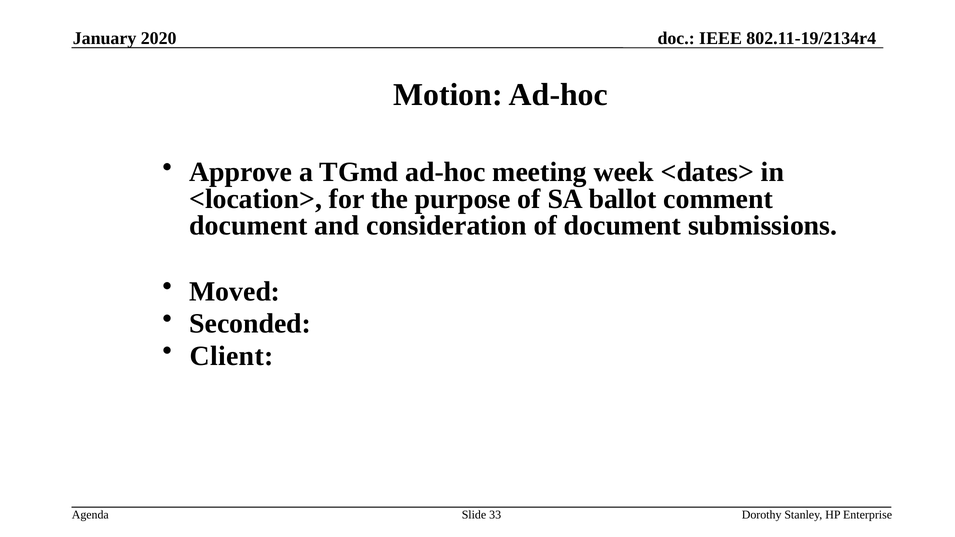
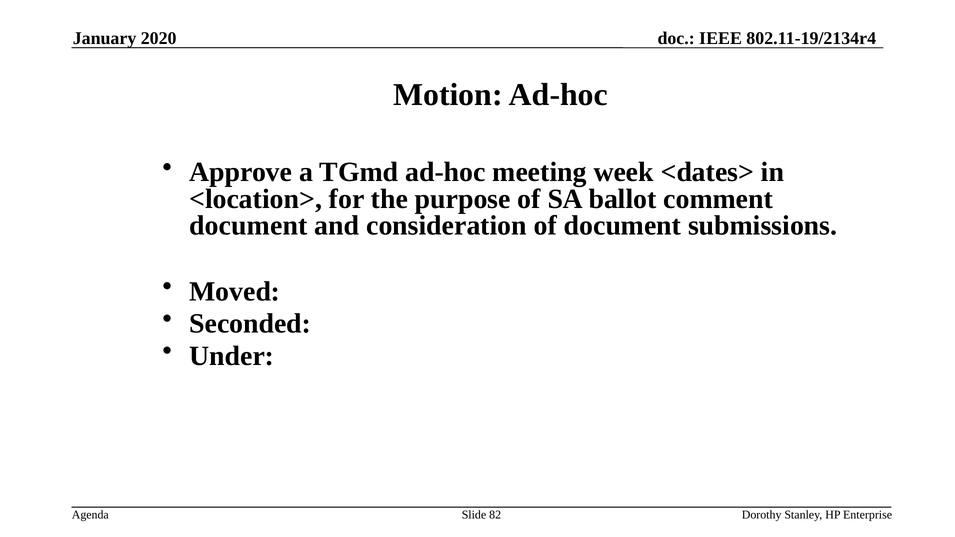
Client: Client -> Under (232, 356)
33: 33 -> 82 (495, 515)
